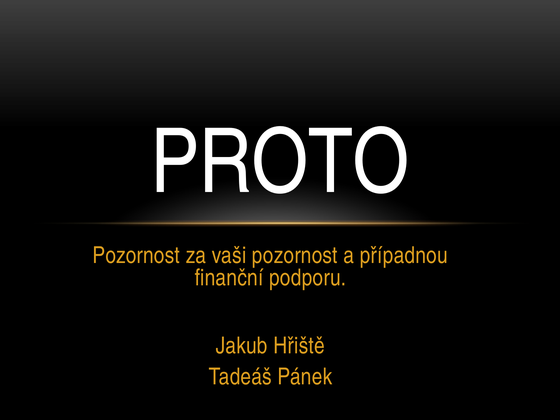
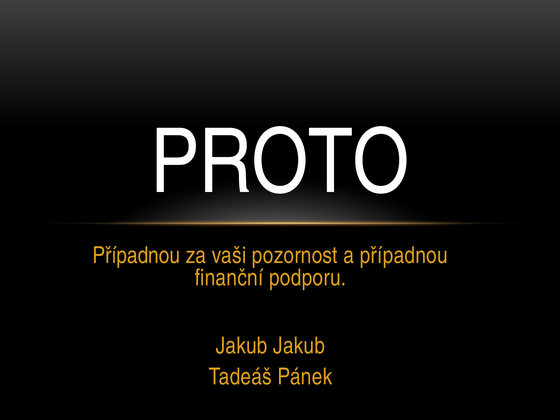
Pozornost: Pozornost -> Případnou (136, 256)
Jakub Hřiště: Hřiště -> Jakub (299, 346)
